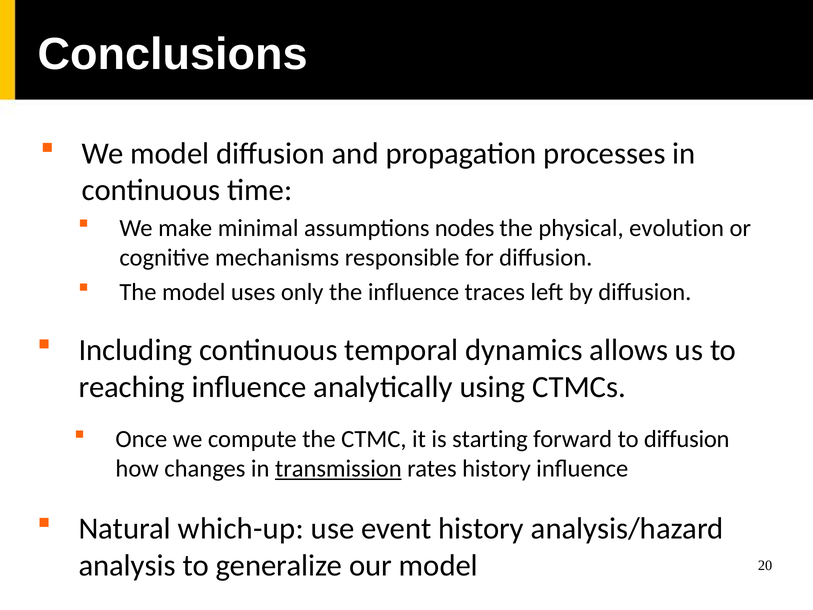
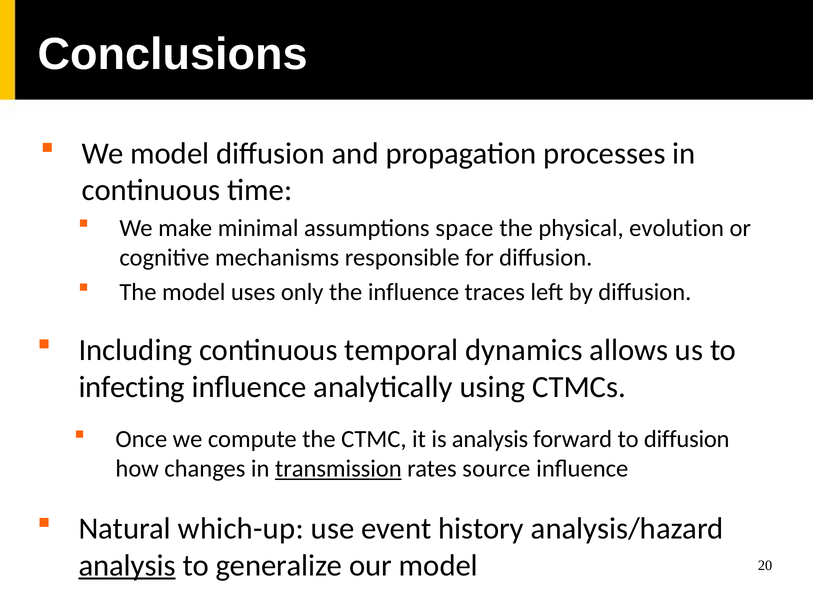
nodes: nodes -> space (464, 228)
reaching: reaching -> infecting (132, 387)
is starting: starting -> analysis (490, 439)
rates history: history -> source (496, 468)
analysis underline: none -> present (127, 565)
